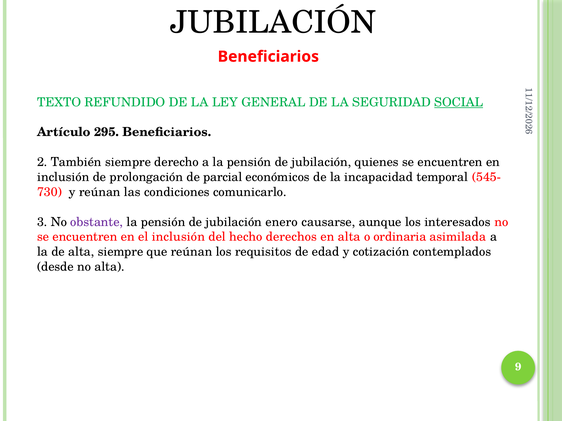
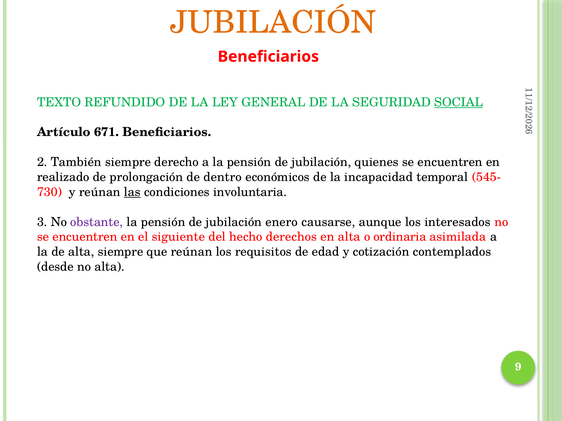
JUBILACIÓN colour: black -> orange (273, 22)
295: 295 -> 671 (107, 132)
inclusión: inclusión -> realizado (63, 177)
parcial: parcial -> dentro (223, 177)
las underline: none -> present (132, 192)
comunicarlo: comunicarlo -> involuntaria (250, 192)
el inclusión: inclusión -> siguiente (178, 237)
